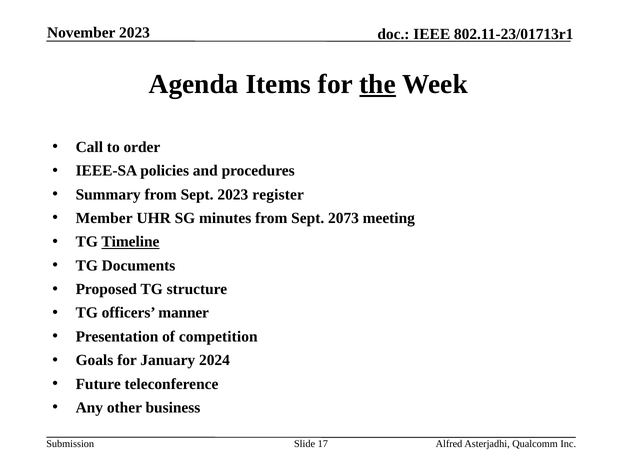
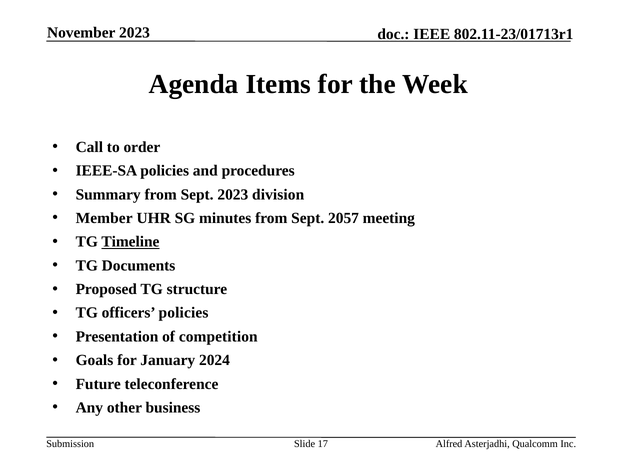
the underline: present -> none (378, 84)
register: register -> division (278, 194)
2073: 2073 -> 2057 (344, 218)
officers manner: manner -> policies (183, 313)
